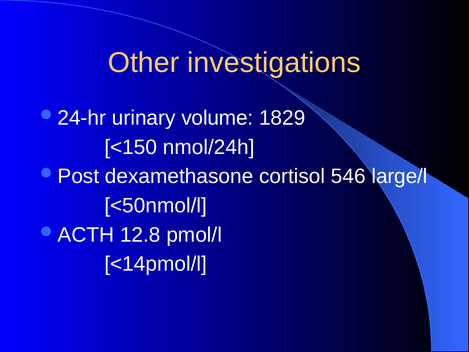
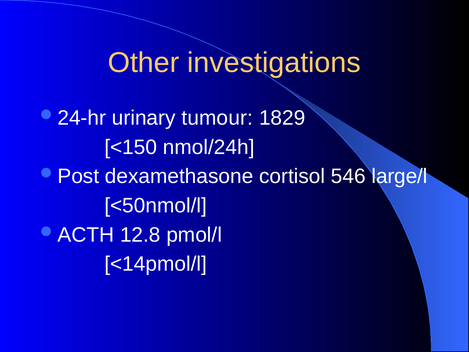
volume: volume -> tumour (217, 118)
